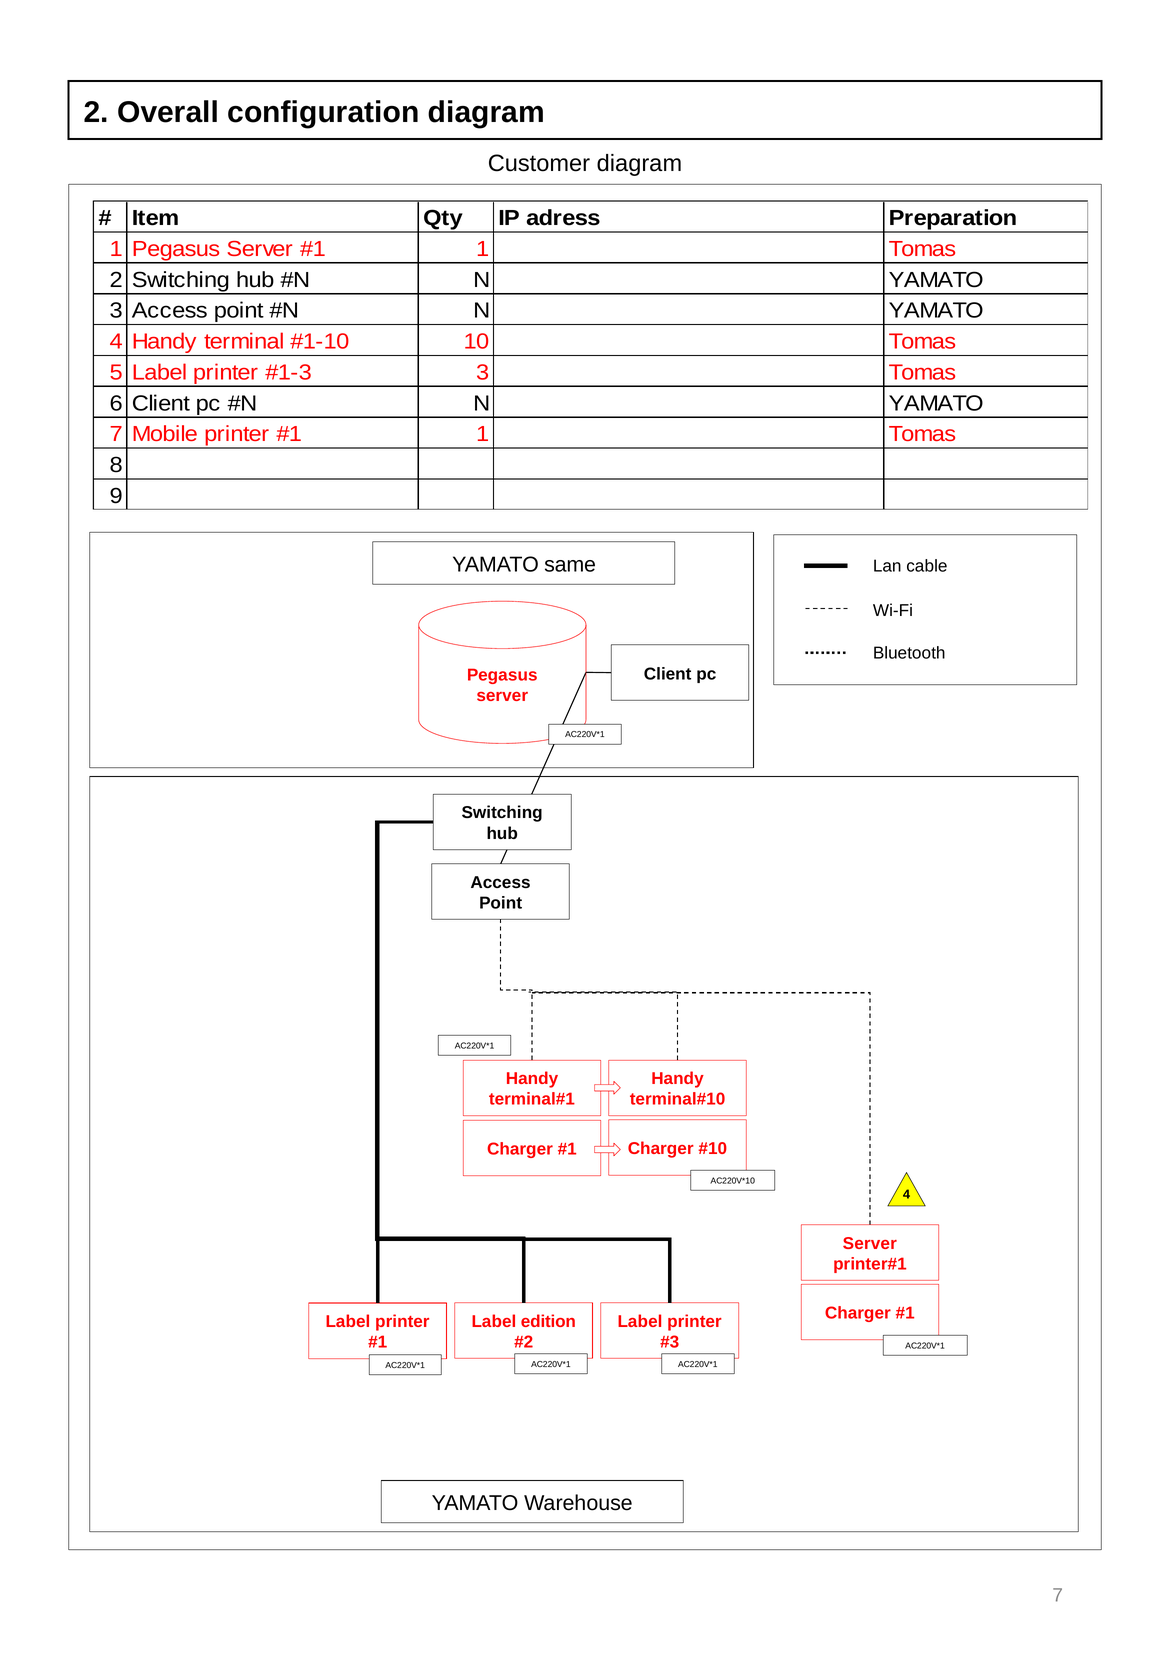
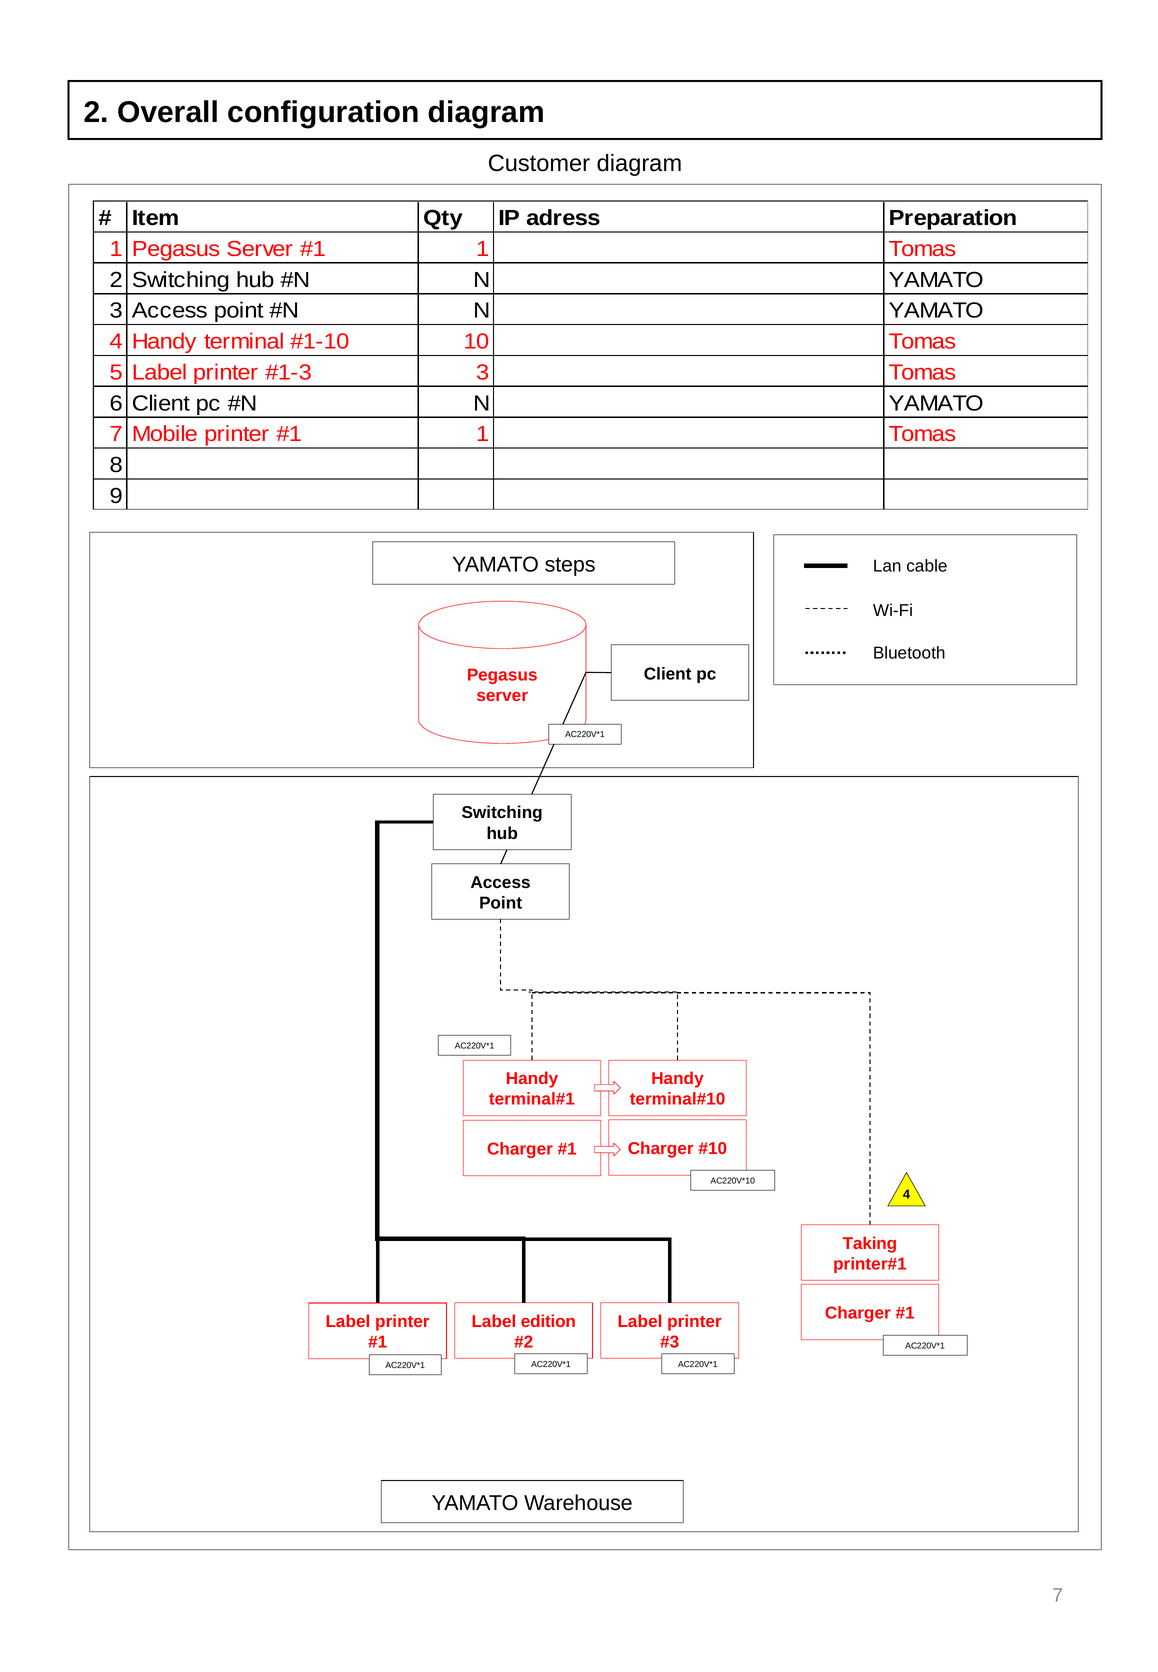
same: same -> steps (570, 565)
Server: Server -> Taking (870, 1244)
